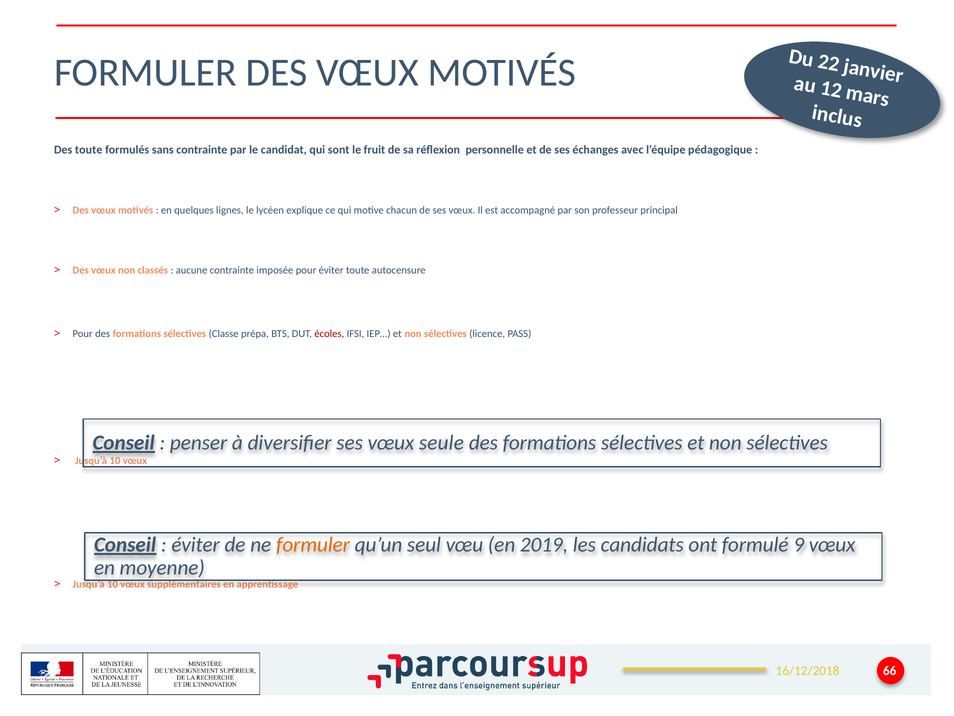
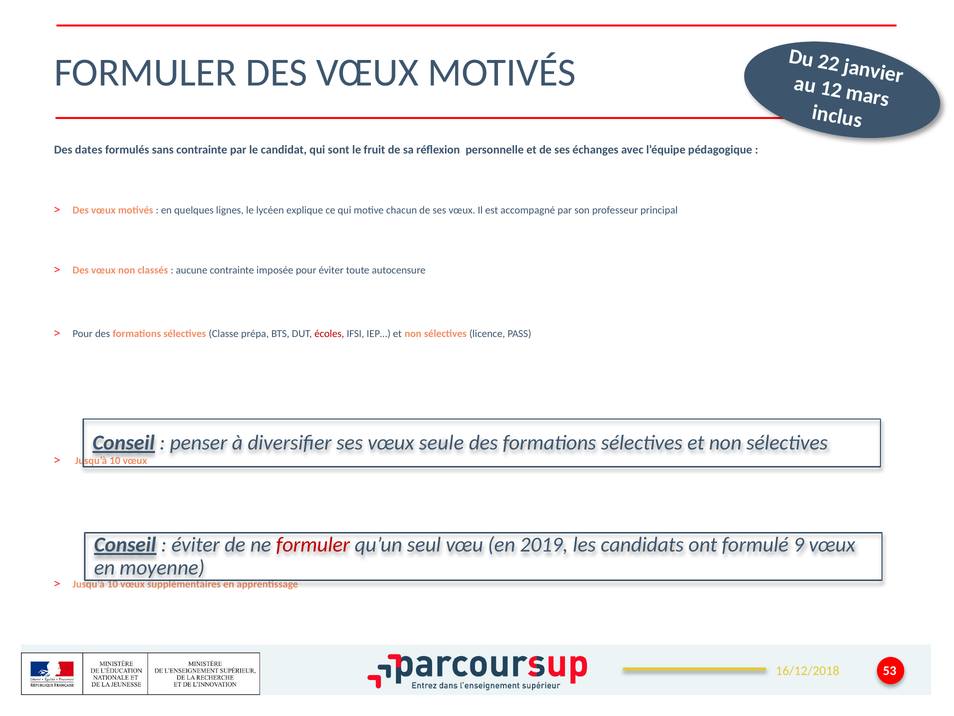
Des toute: toute -> dates (89, 149)
formuler colour: orange -> red (313, 545)
66: 66 -> 53 (890, 670)
